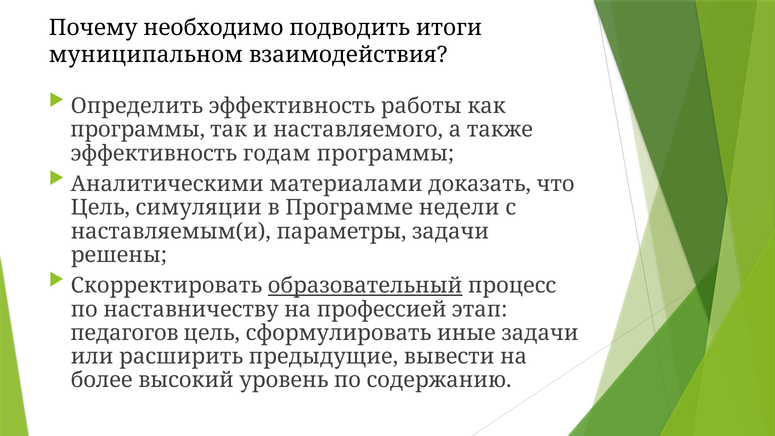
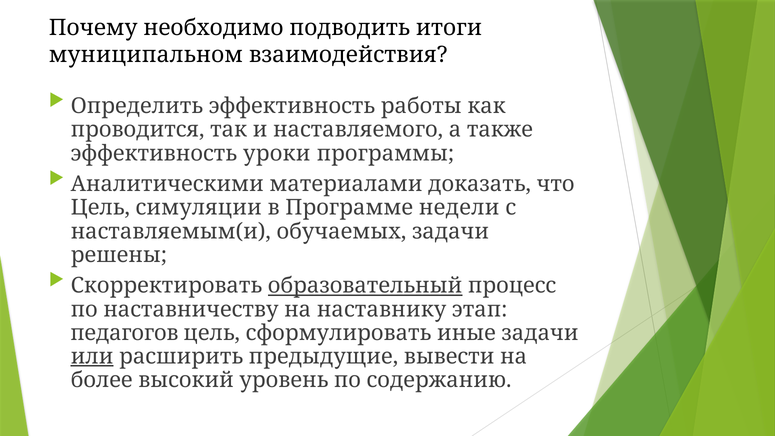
программы: программы -> проводится (138, 130)
годам: годам -> уроки (277, 153)
параметры: параметры -> обучаемых (341, 231)
профессией: профессией -> наставнику (382, 309)
или underline: none -> present (92, 356)
